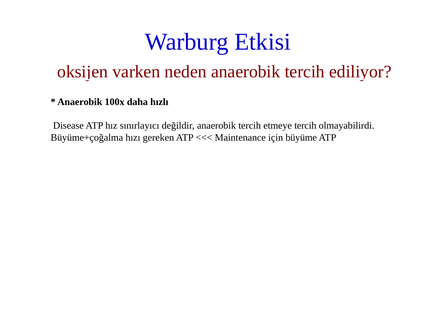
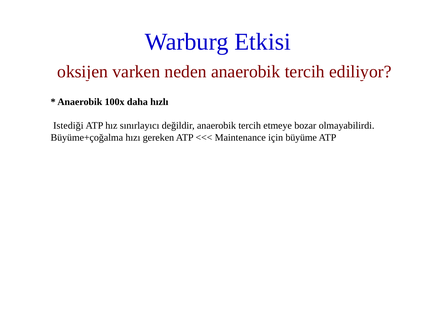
Disease: Disease -> Istediği (68, 126)
etmeye tercih: tercih -> bozar (305, 126)
